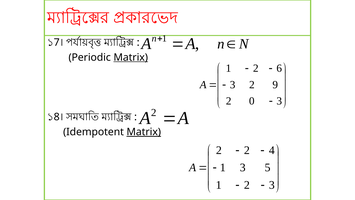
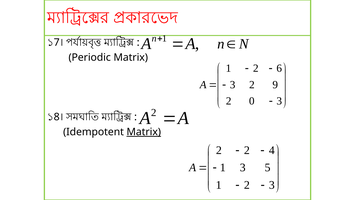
Matrix underline: present -> none (131, 57)
